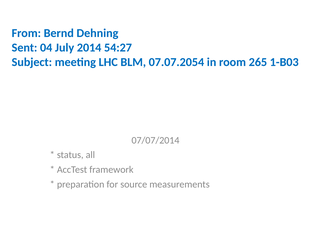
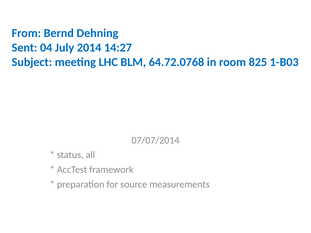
54:27: 54:27 -> 14:27 (118, 48)
07.07.2054: 07.07.2054 -> 64.72.0768 (176, 62)
265: 265 -> 825 (258, 62)
